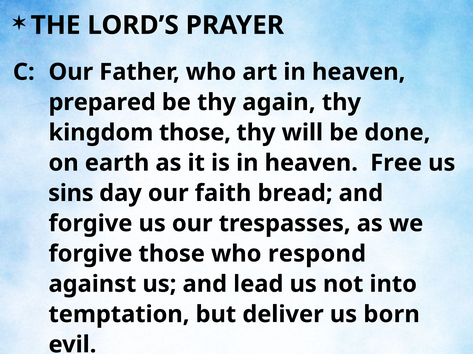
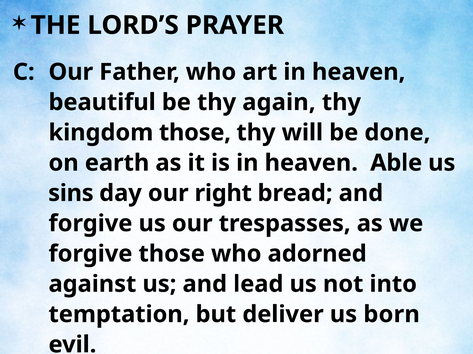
prepared: prepared -> beautiful (102, 102)
Free: Free -> Able (396, 163)
faith: faith -> right (223, 194)
respond: respond -> adorned (317, 254)
